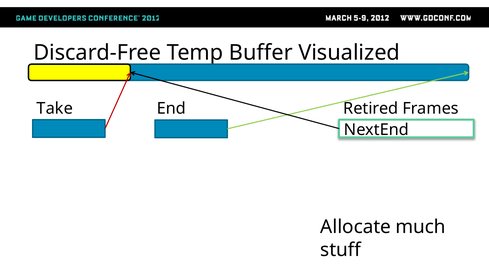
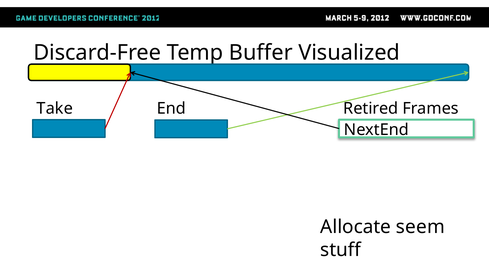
much: much -> seem (420, 227)
